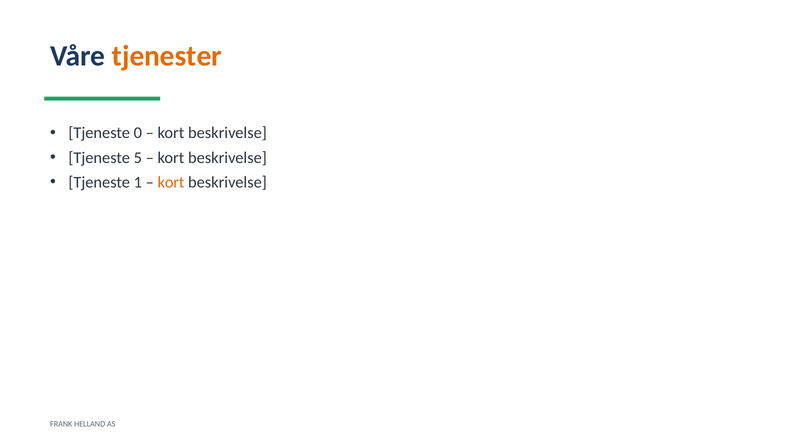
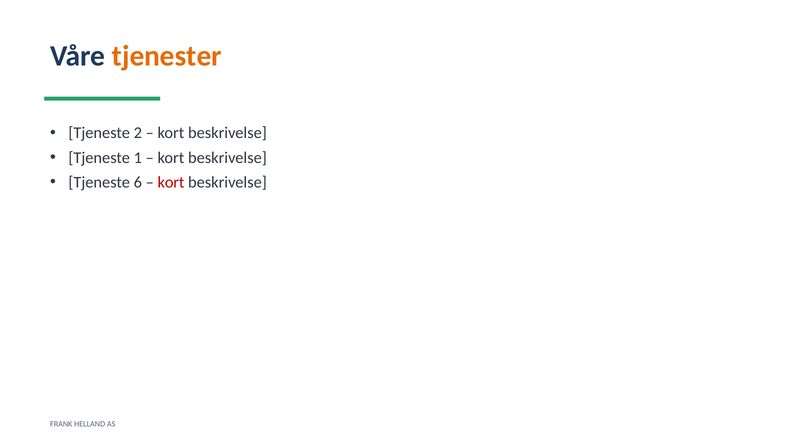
0: 0 -> 2 (138, 133)
5: 5 -> 1 (138, 158)
1: 1 -> 6 (138, 182)
kort colour: orange -> red (171, 182)
